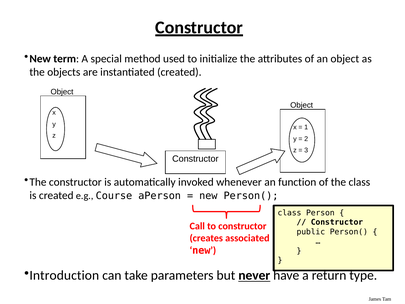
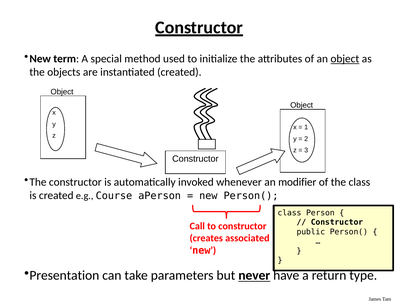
object underline: none -> present (345, 59)
function: function -> modifier (297, 182)
Introduction: Introduction -> Presentation (64, 275)
